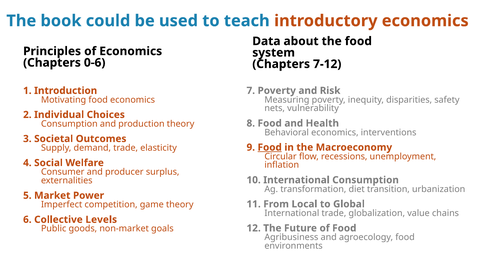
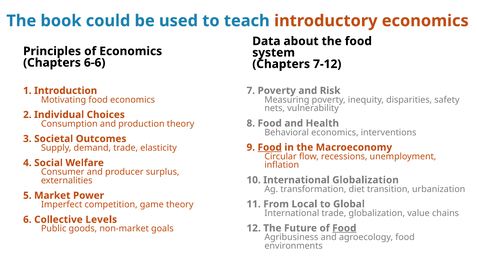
0-6: 0-6 -> 6-6 (95, 63)
International Consumption: Consumption -> Globalization (365, 180)
Food underline: none -> present (344, 228)
